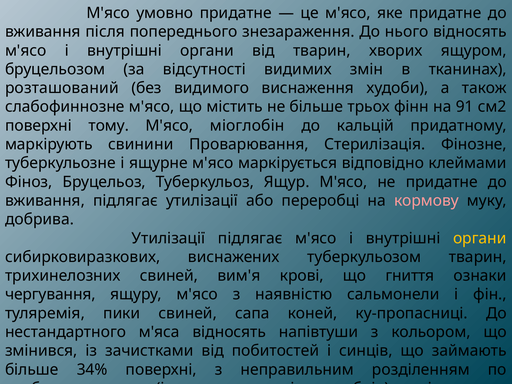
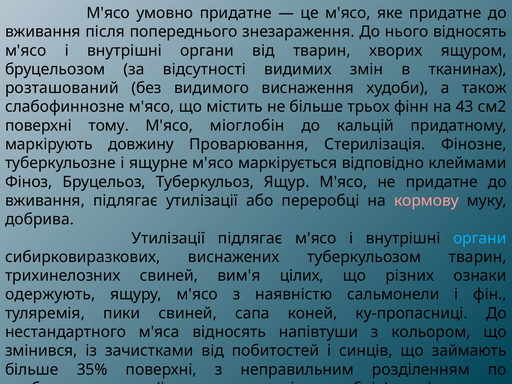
91: 91 -> 43 (465, 107)
свинини: свинини -> довжину (141, 144)
органи colour: yellow -> light blue (480, 238)
вим'я крові: крові -> цілих (302, 276)
гниття: гниття -> різних (410, 276)
чергування: чергування -> одержують (50, 294)
34%: 34% -> 35% (92, 370)
